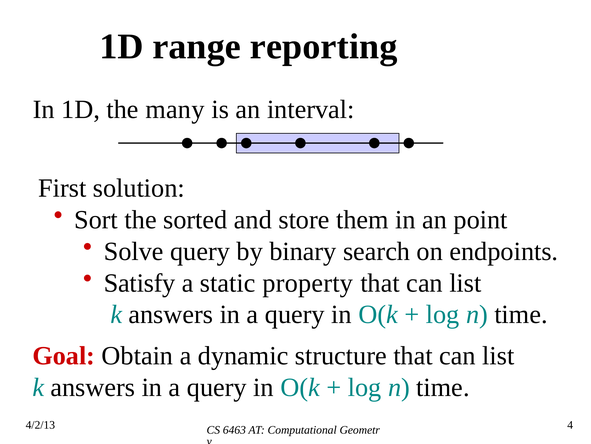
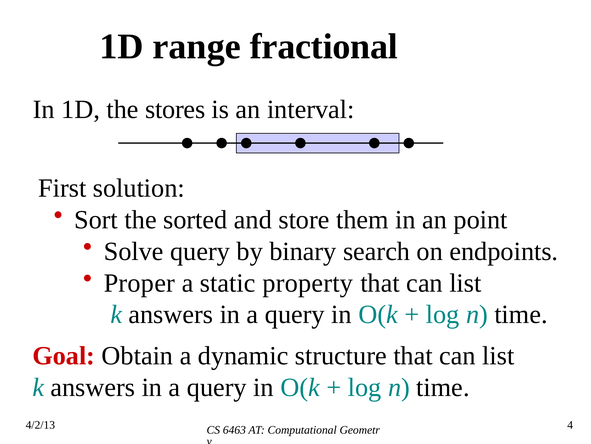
reporting: reporting -> fractional (324, 47)
many: many -> stores (175, 109)
Satisfy: Satisfy -> Proper (139, 283)
